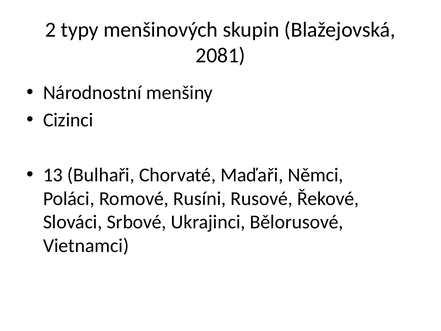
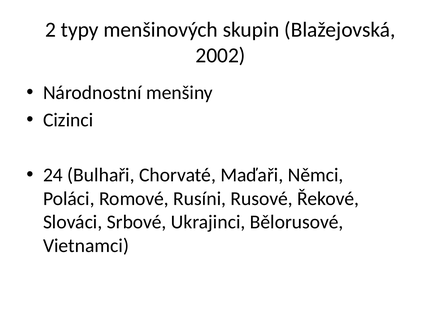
2081: 2081 -> 2002 (220, 56)
13: 13 -> 24 (53, 175)
